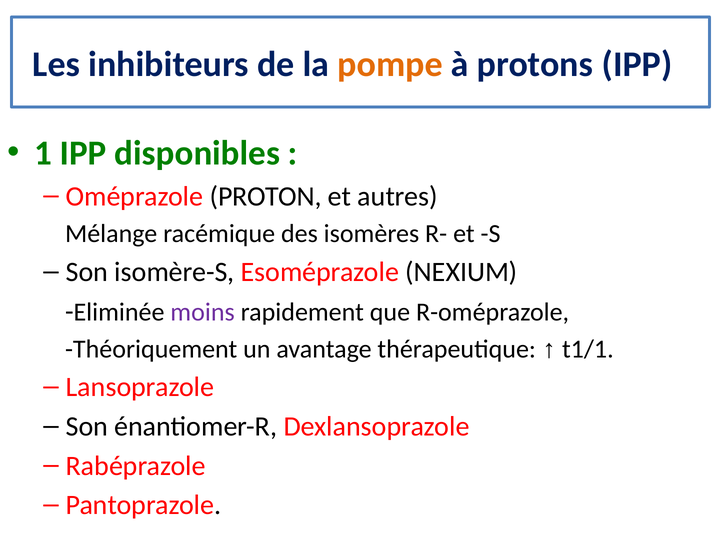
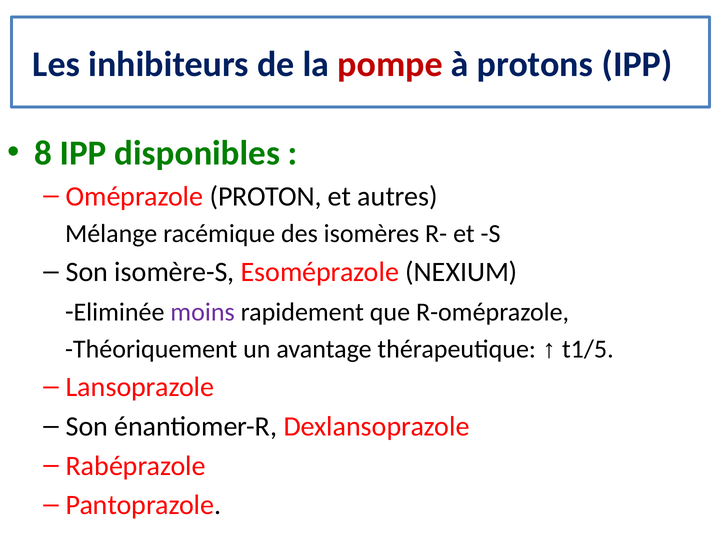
pompe colour: orange -> red (390, 64)
1: 1 -> 8 (43, 153)
t1/1: t1/1 -> t1/5 (588, 349)
